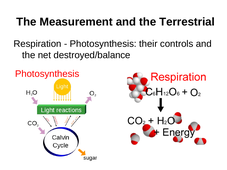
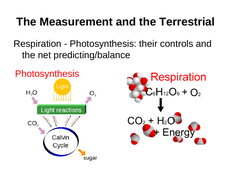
destroyed/balance: destroyed/balance -> predicting/balance (92, 55)
